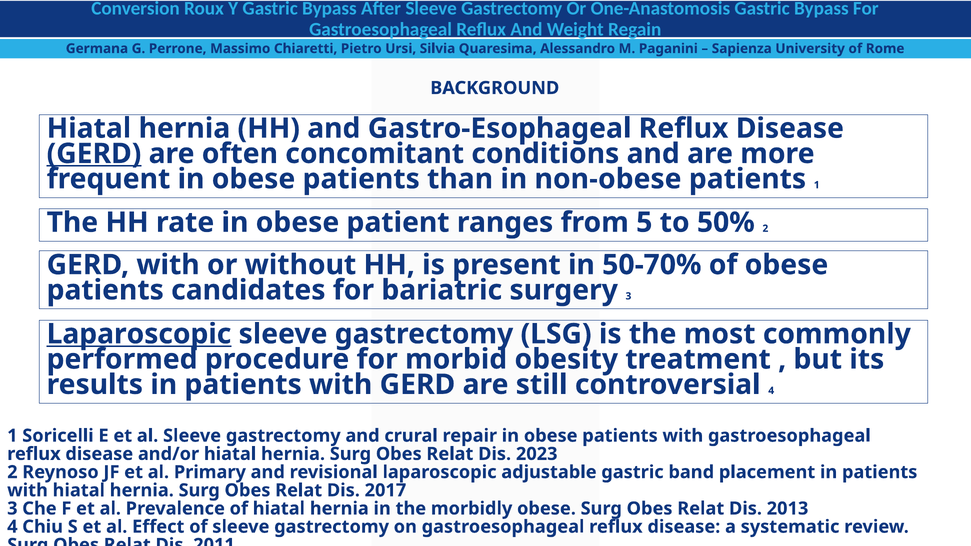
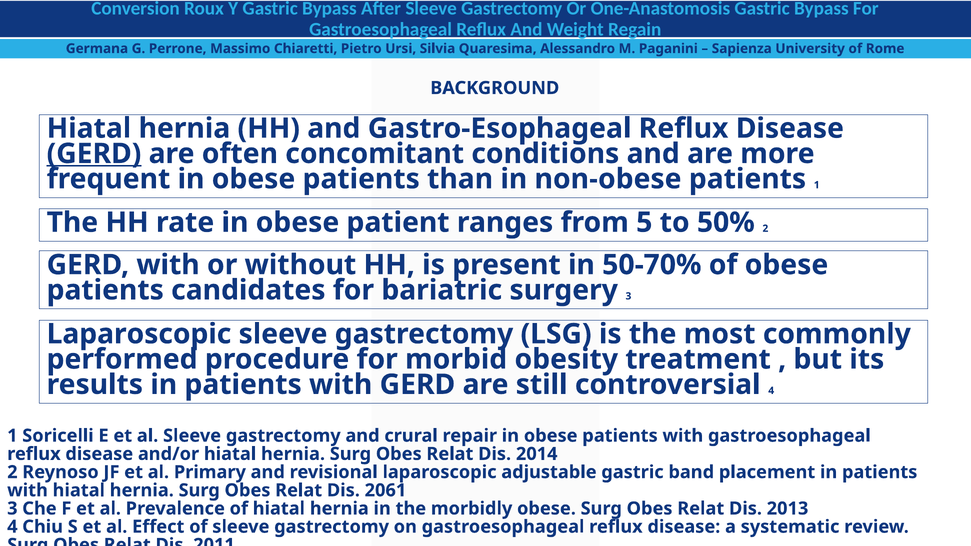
Laparoscopic underline: present -> none (139, 334)
2023: 2023 -> 2014 (537, 454)
2017: 2017 -> 2061 (385, 490)
